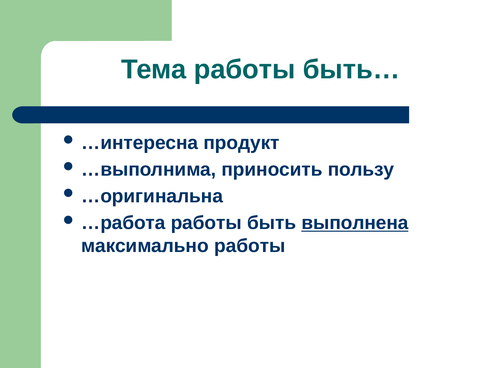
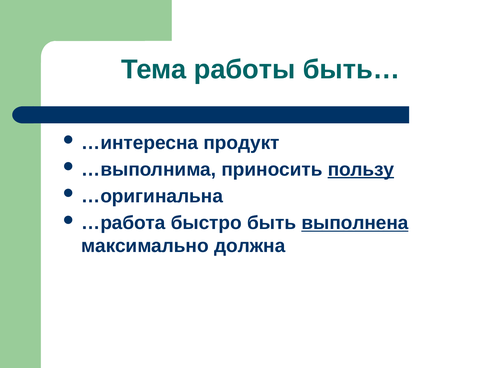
пользу underline: none -> present (361, 170)
…работа работы: работы -> быстро (206, 223)
максимально работы: работы -> должна (250, 246)
